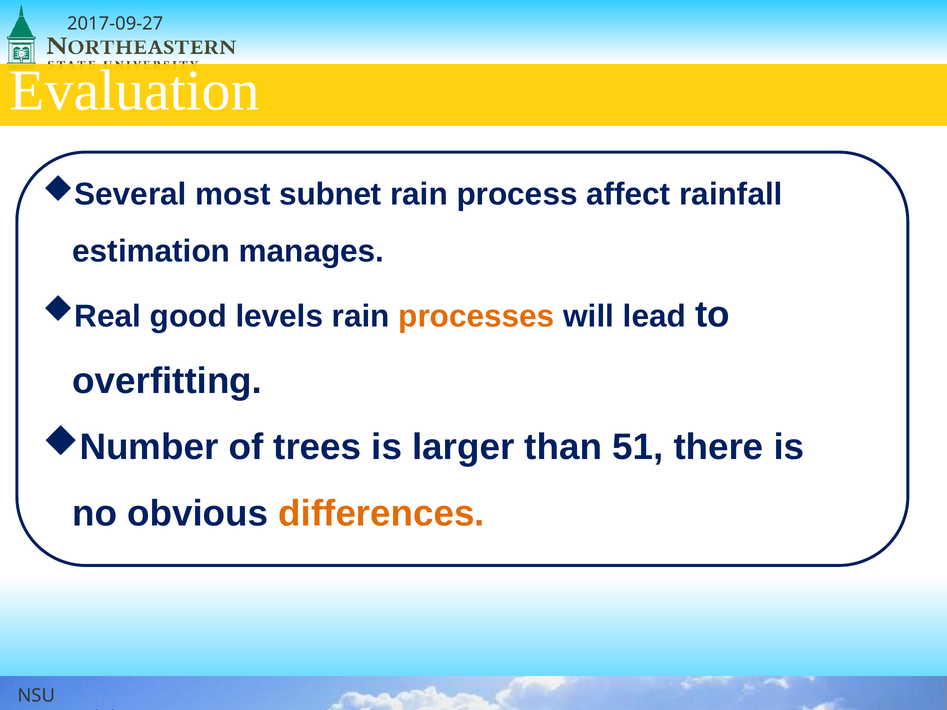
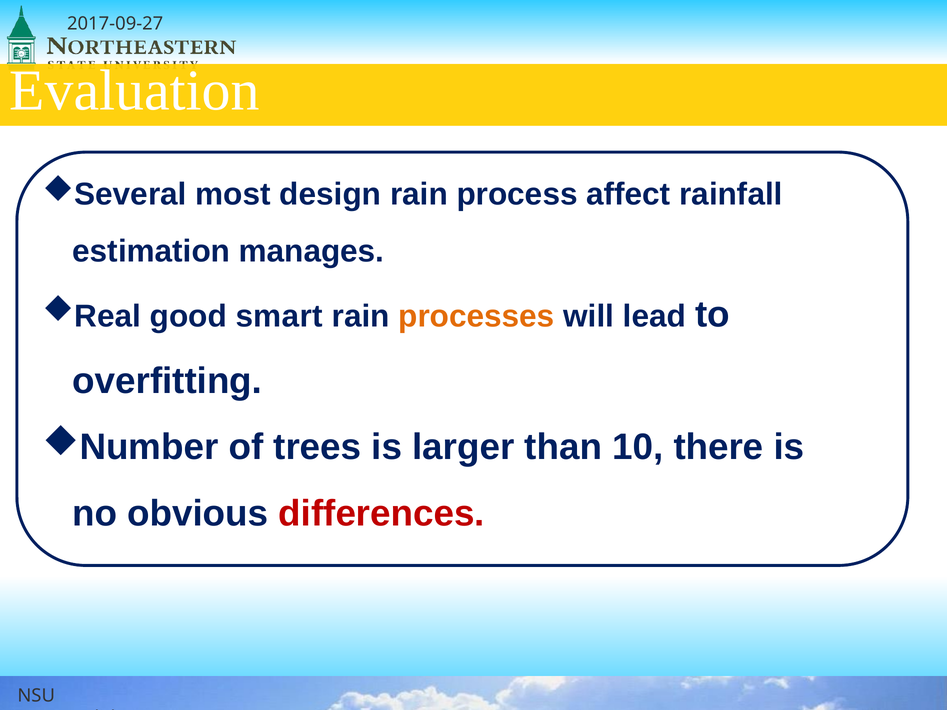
subnet: subnet -> design (330, 194)
levels: levels -> smart (279, 317)
51: 51 -> 10 (638, 447)
differences colour: orange -> red (382, 514)
